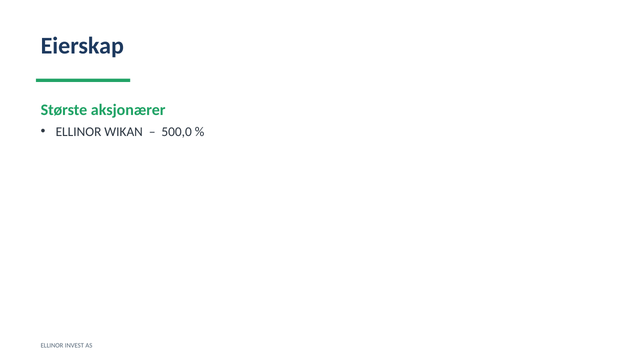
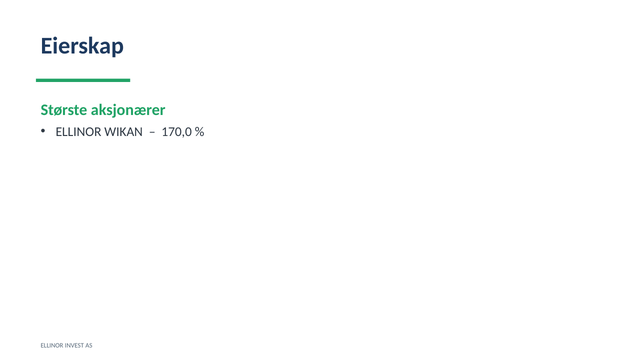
500,0: 500,0 -> 170,0 (177, 131)
